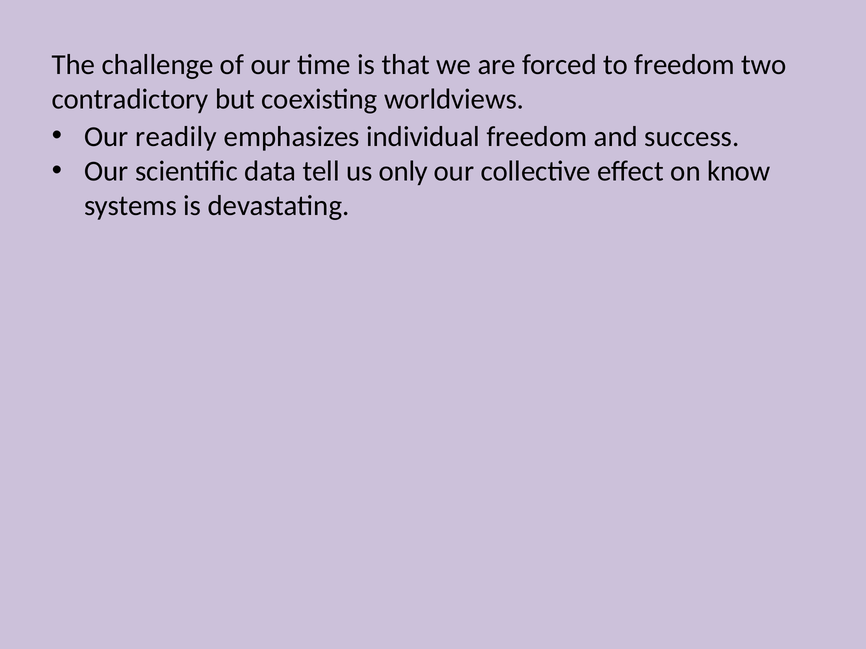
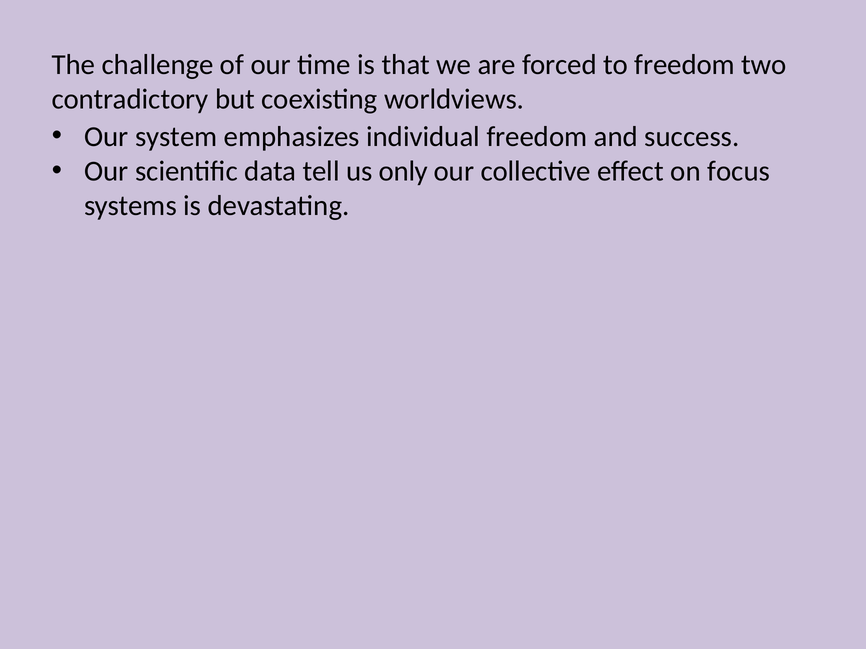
readily: readily -> system (176, 137)
know: know -> focus (739, 171)
